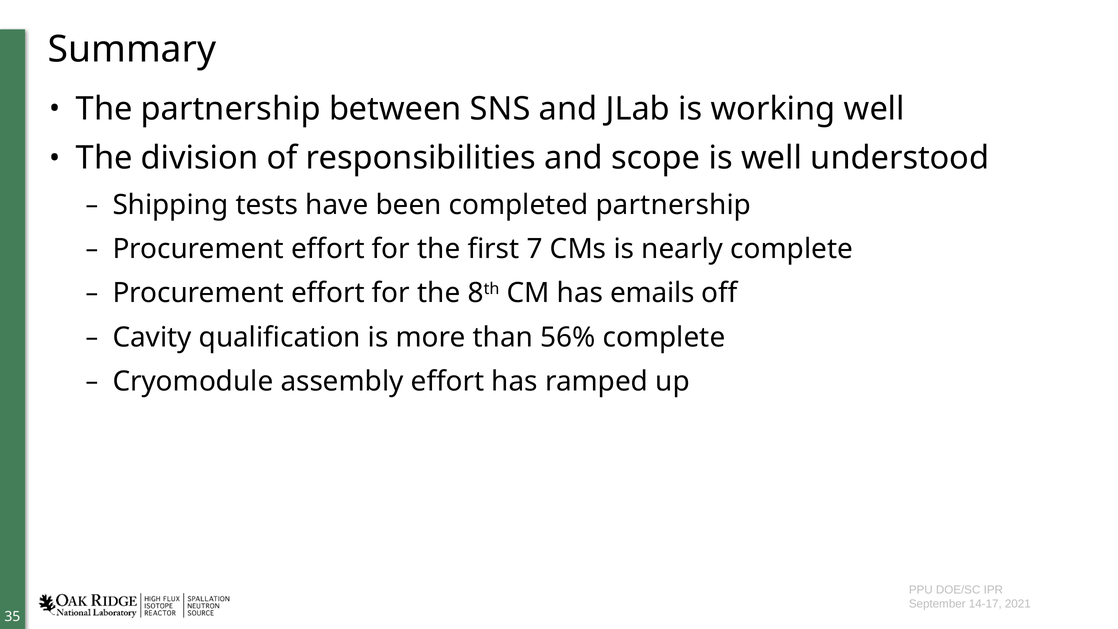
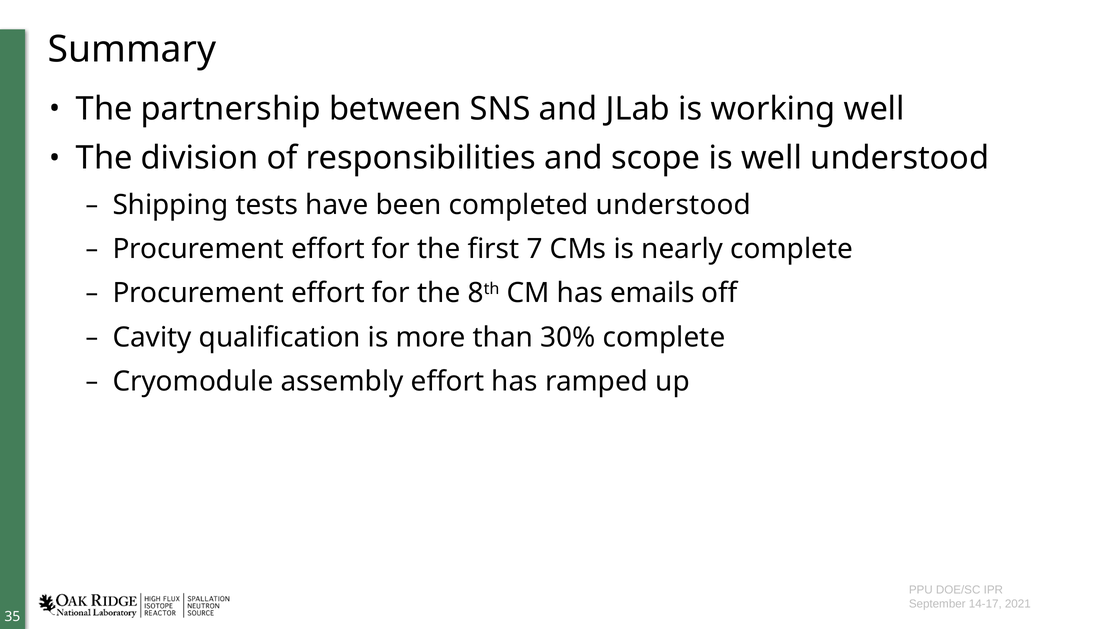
completed partnership: partnership -> understood (673, 205)
56%: 56% -> 30% (568, 337)
